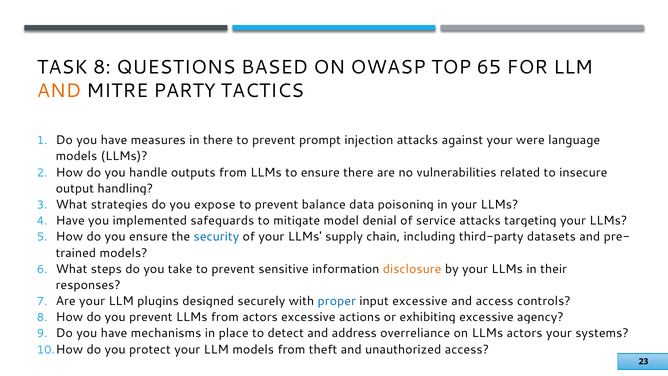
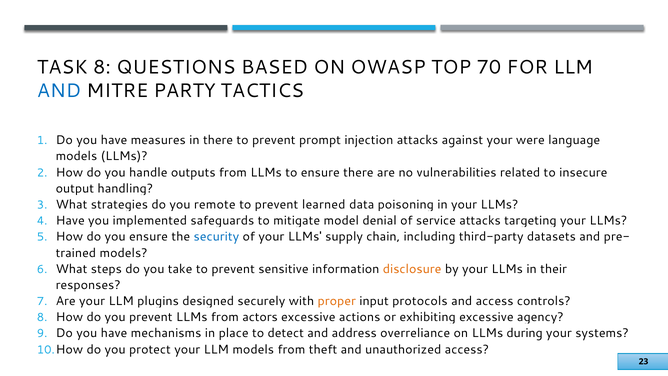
65: 65 -> 70 (489, 67)
AND colour: orange -> blue (59, 91)
expose: expose -> remote (215, 204)
balance: balance -> learned (324, 204)
proper colour: blue -> orange (337, 301)
input excessive: excessive -> protocols (420, 301)
LLMs actors: actors -> during (525, 333)
